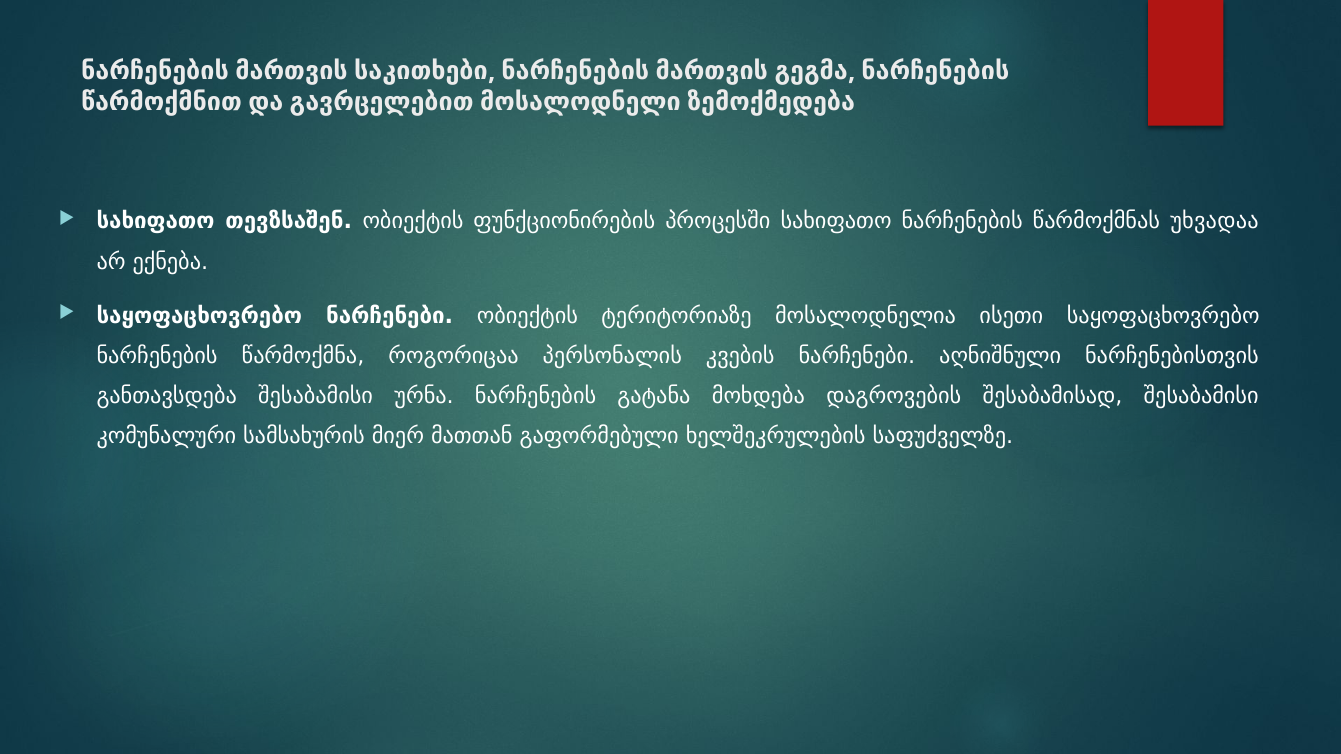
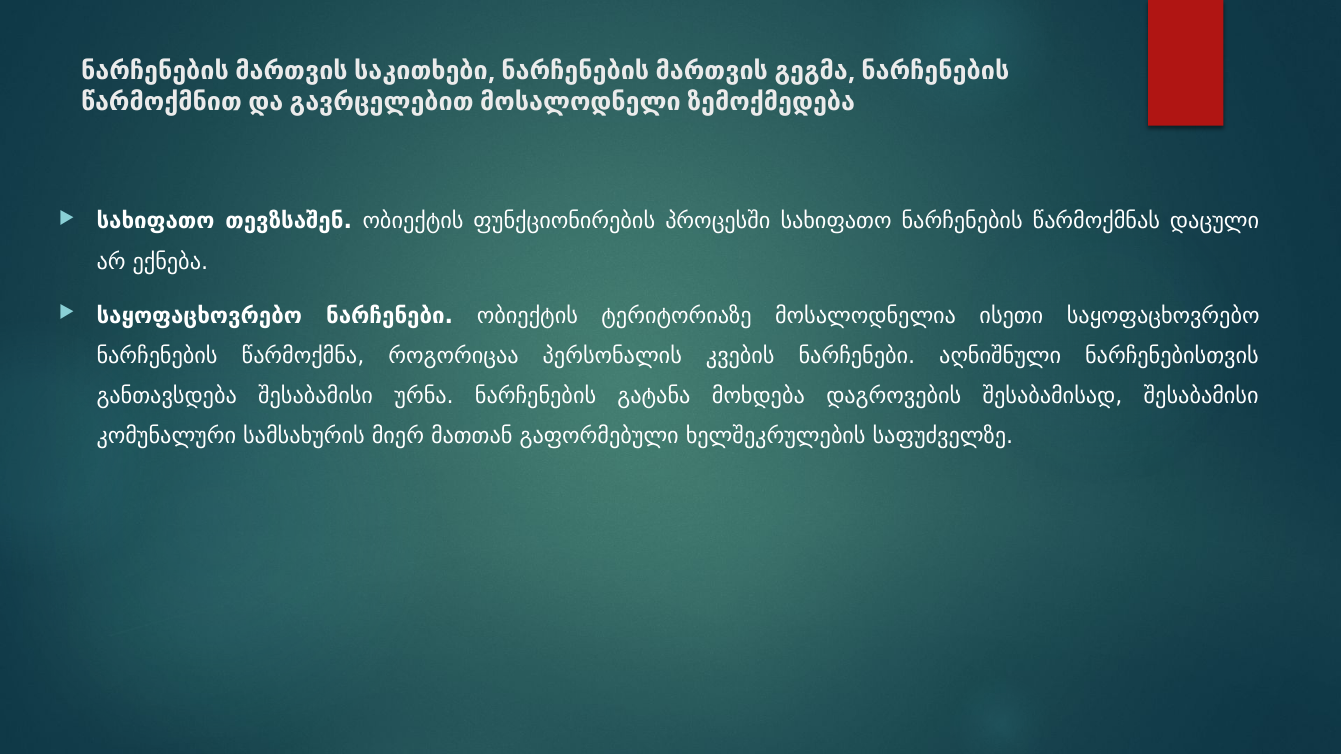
უხვადაა: უხვადაა -> დაცული (1215, 222)
